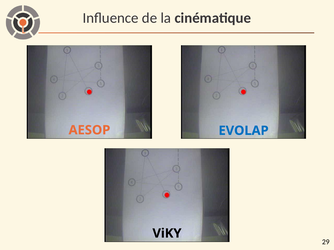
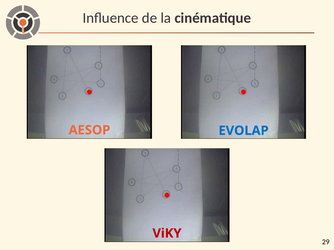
ViKY colour: black -> red (167, 234)
